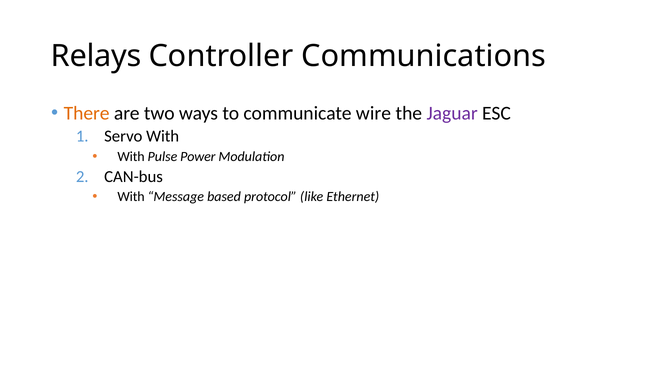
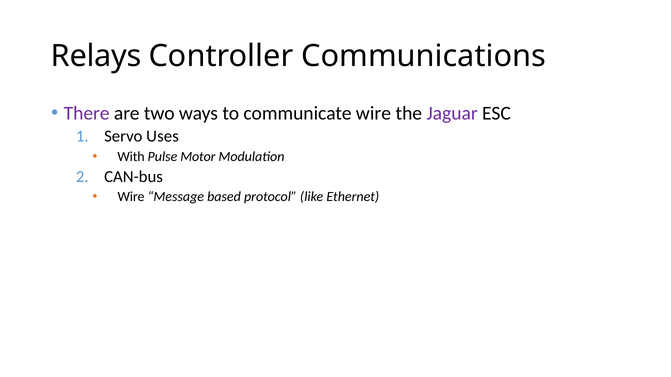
There colour: orange -> purple (87, 113)
Servo With: With -> Uses (163, 137)
Power: Power -> Motor (198, 157)
With: With -> Wire (131, 197)
